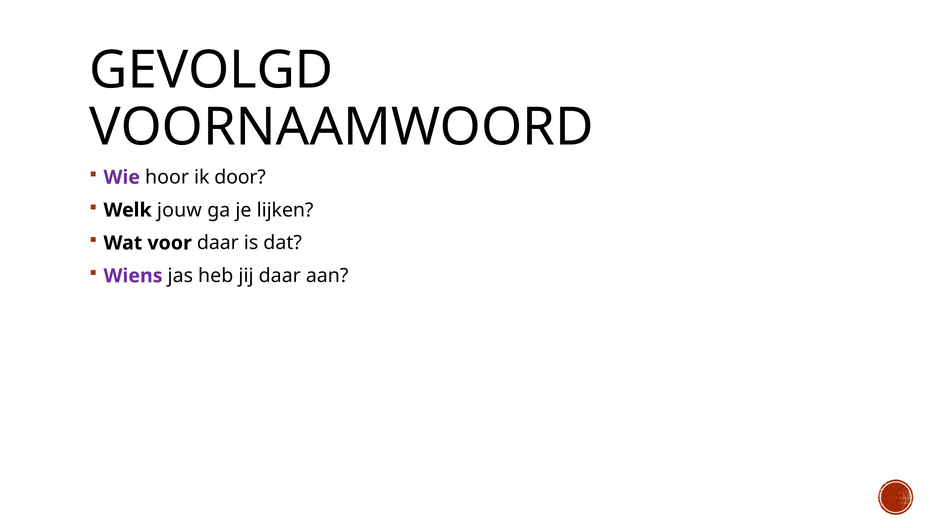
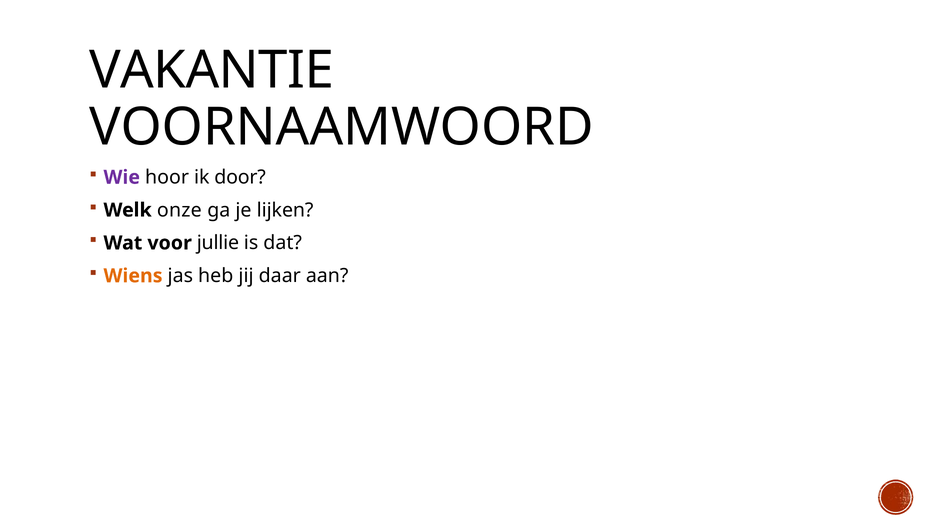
GEVOLGD: GEVOLGD -> VAKANTIE (212, 70)
jouw: jouw -> onze (179, 210)
voor daar: daar -> jullie (218, 243)
Wiens colour: purple -> orange (133, 276)
